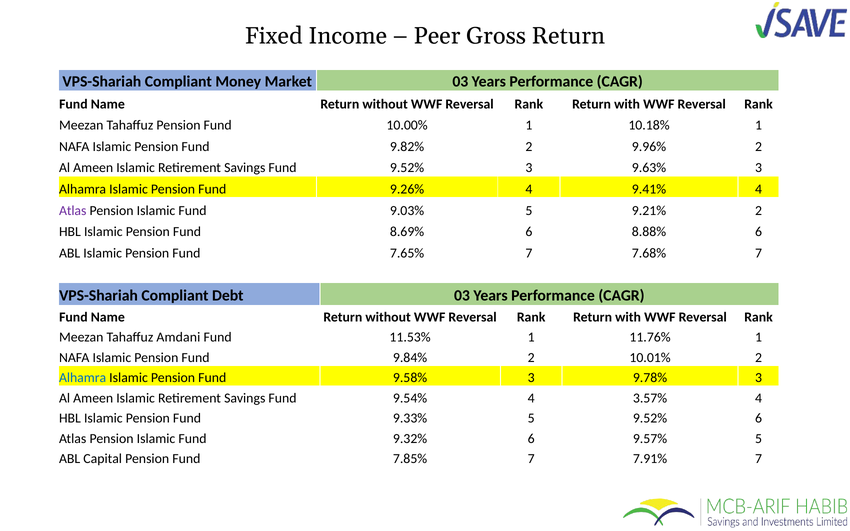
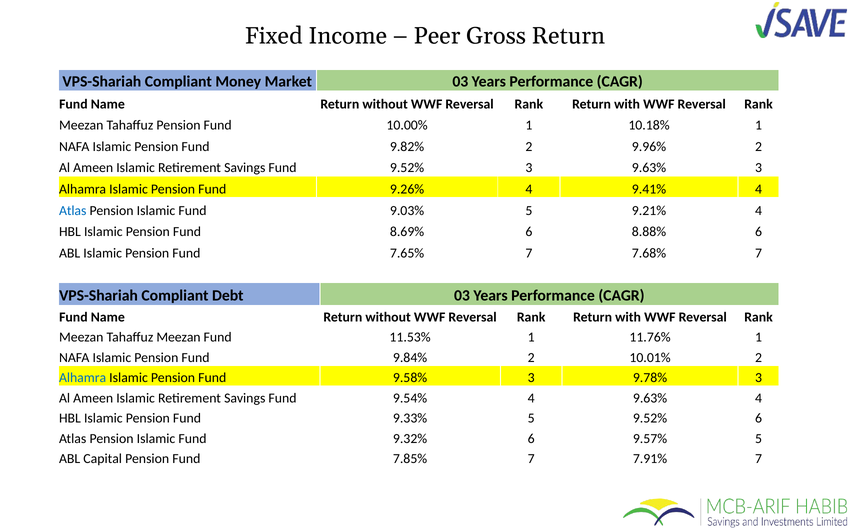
Atlas colour: purple -> blue (73, 211)
9.21% 2: 2 -> 4 (759, 211)
Tahaffuz Amdani: Amdani -> Meezan (179, 338)
4 3.57%: 3.57% -> 9.63% (650, 398)
